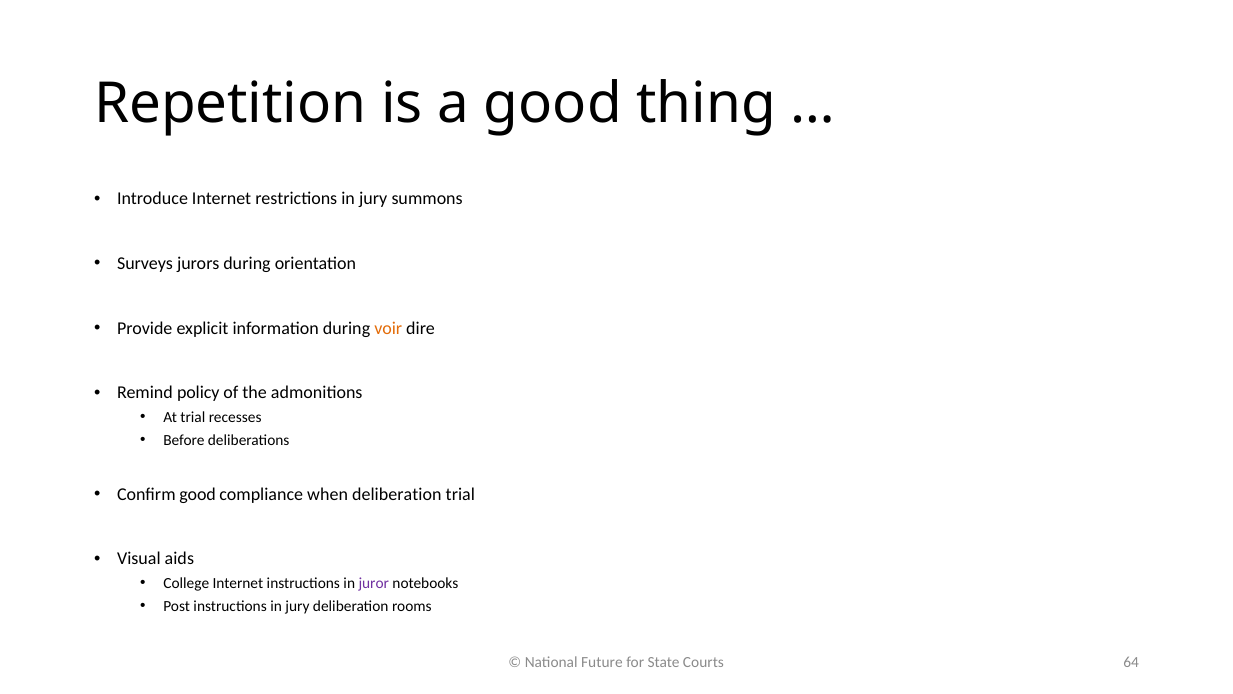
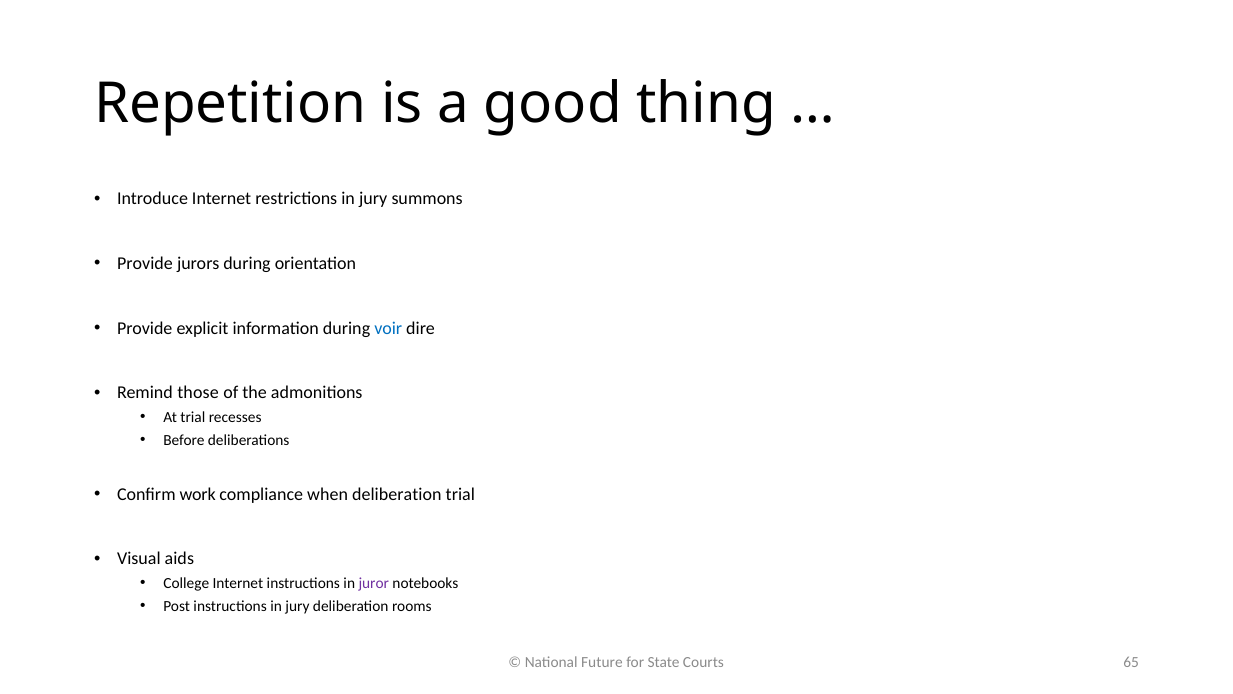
Surveys: Surveys -> Provide (145, 263)
voir colour: orange -> blue (388, 328)
policy: policy -> those (198, 393)
Confirm good: good -> work (198, 494)
64: 64 -> 65 (1131, 662)
